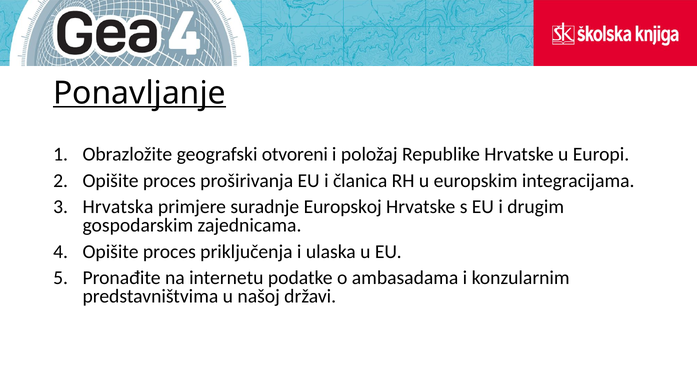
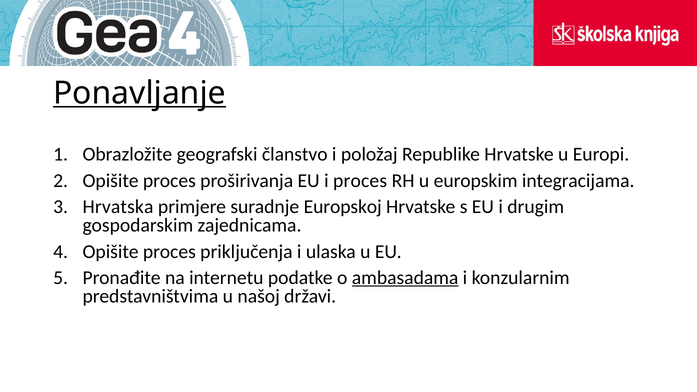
otvoreni: otvoreni -> članstvo (295, 155)
i članica: članica -> proces (360, 181)
ambasadama underline: none -> present (405, 278)
